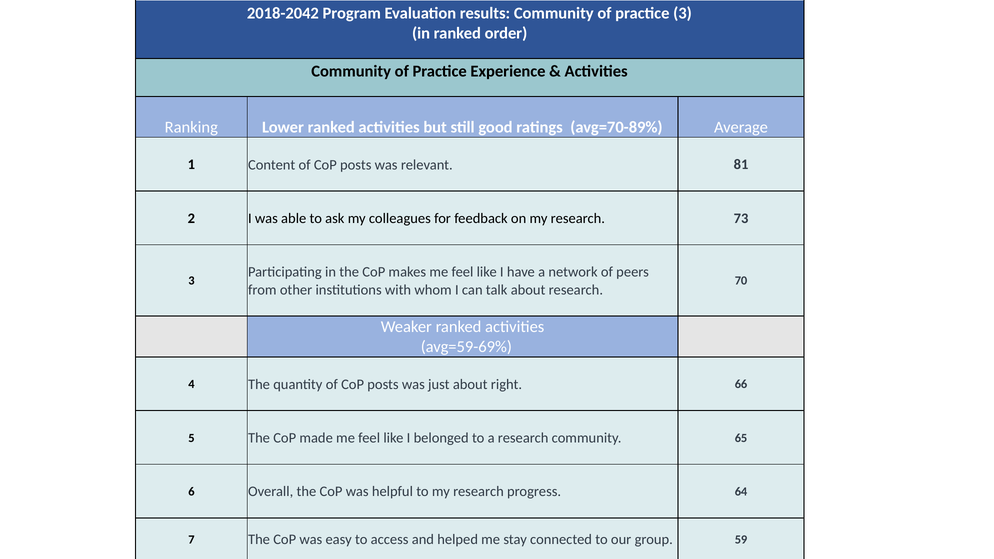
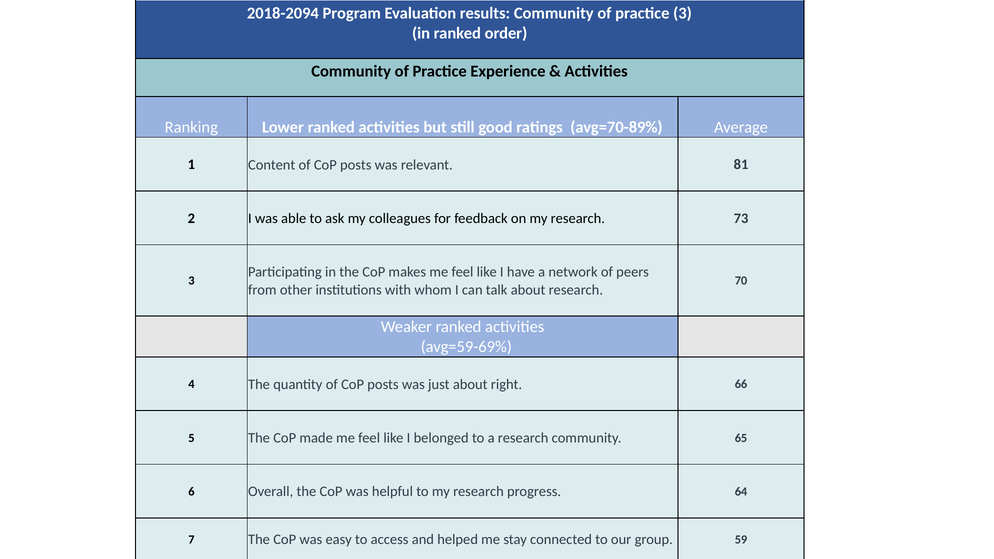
2018-2042: 2018-2042 -> 2018-2094 (283, 13)
